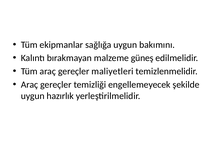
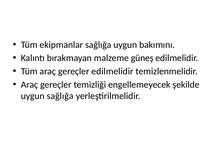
gereçler maliyetleri: maliyetleri -> edilmelidir (112, 72)
uygun hazırlık: hazırlık -> sağlığa (60, 96)
